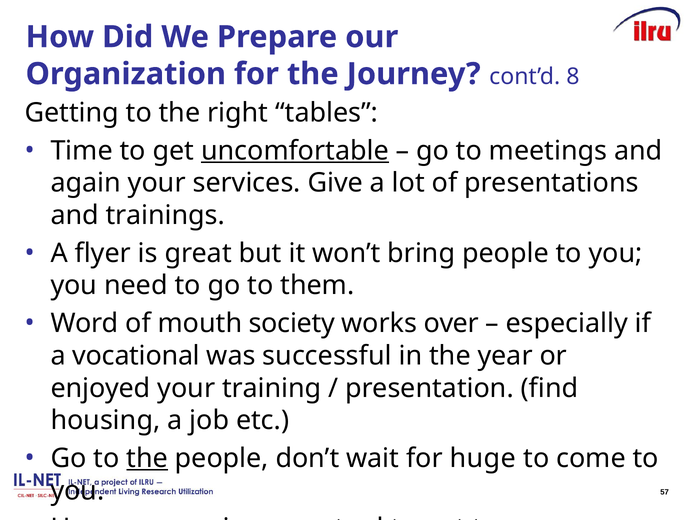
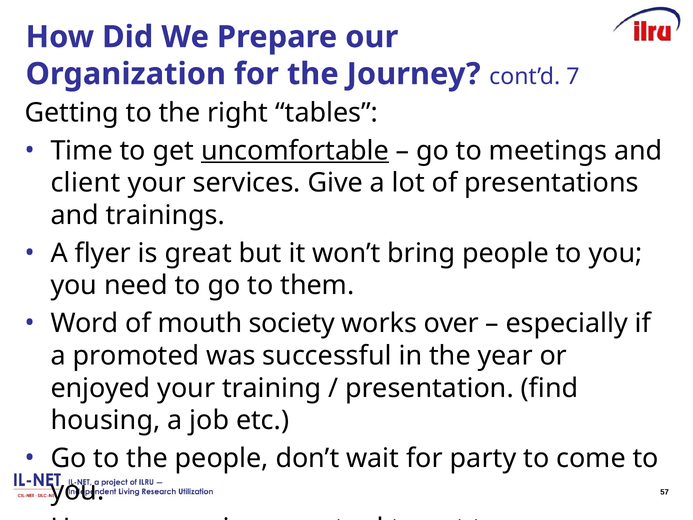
8: 8 -> 7 (573, 76)
again: again -> client (86, 183)
vocational: vocational -> promoted (136, 356)
the underline: present -> none (147, 458)
huge: huge -> party (483, 458)
